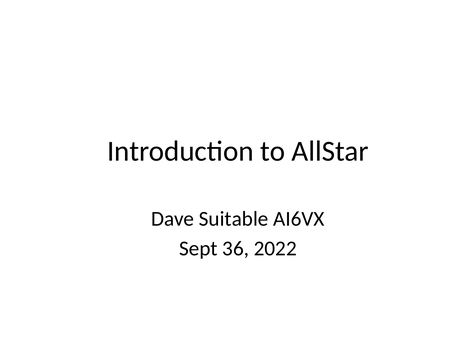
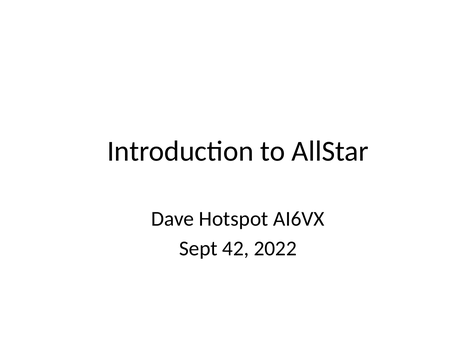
Suitable: Suitable -> Hotspot (234, 219)
36: 36 -> 42 (236, 248)
